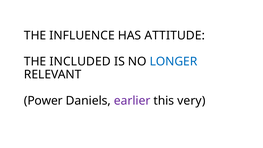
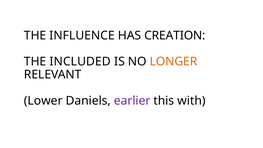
ATTITUDE: ATTITUDE -> CREATION (175, 36)
LONGER colour: blue -> orange (174, 62)
Power: Power -> Lower (43, 101)
very: very -> with (191, 101)
